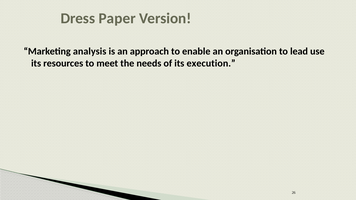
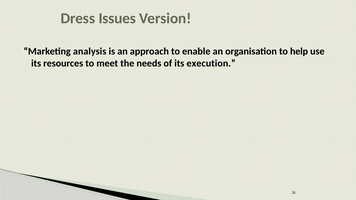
Paper: Paper -> Issues (117, 18)
lead: lead -> help (299, 51)
